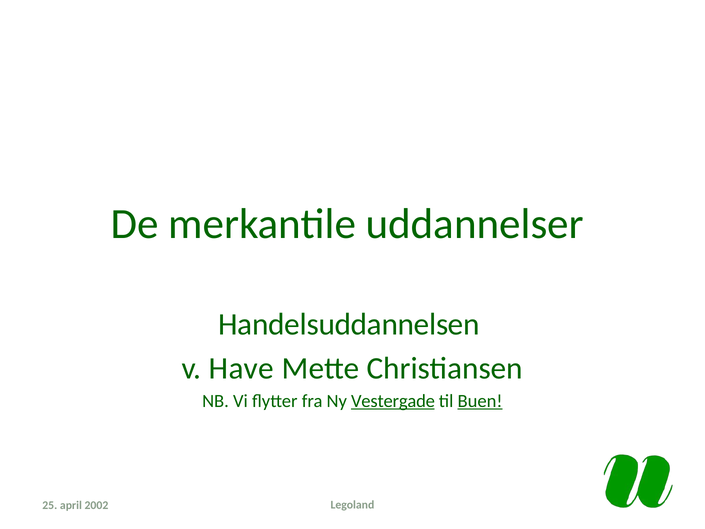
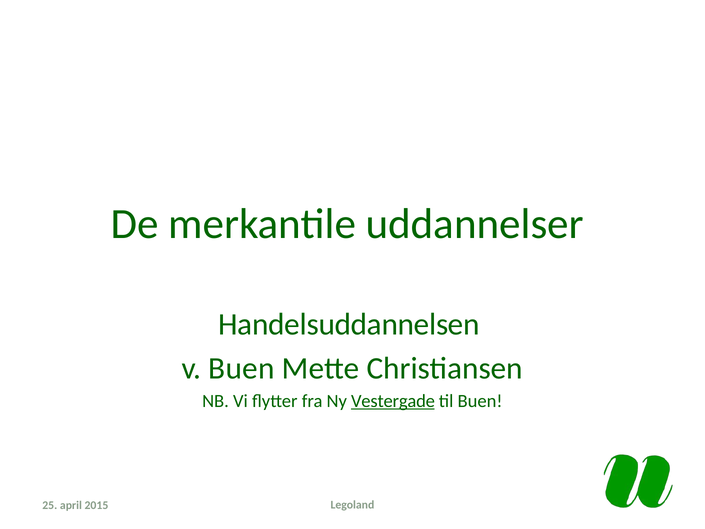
v Have: Have -> Buen (241, 368)
Buen underline: present -> none (480, 401)
2002: 2002 -> 2015 (96, 505)
